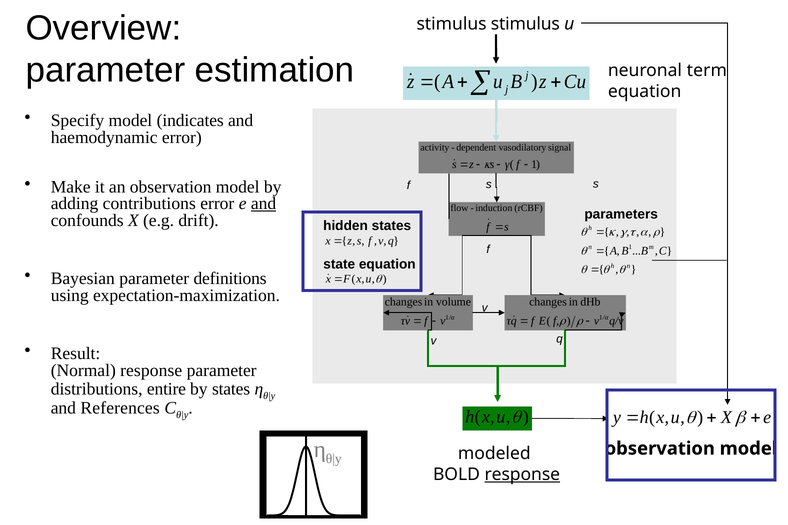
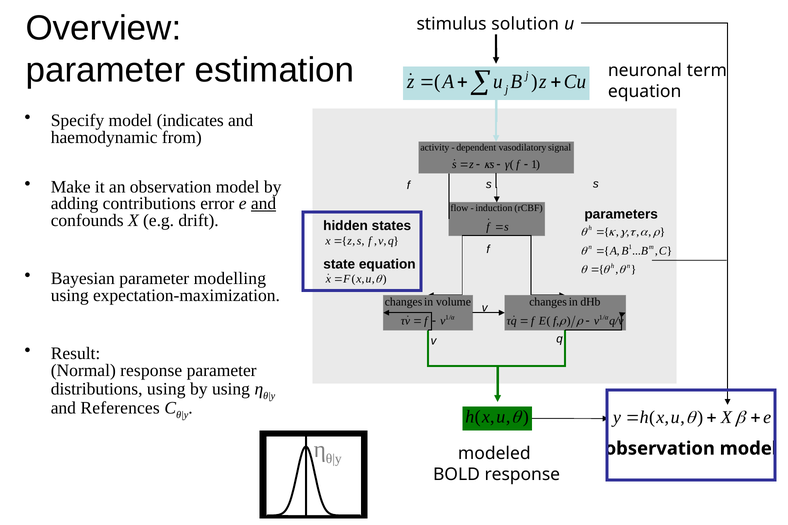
stimulus stimulus: stimulus -> solution (525, 24)
haemodynamic error: error -> from (182, 138)
definitions: definitions -> modelling (230, 279)
distributions entire: entire -> using (166, 389)
by states: states -> using (231, 389)
response underline: present -> none (522, 475)
